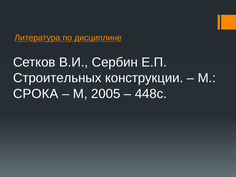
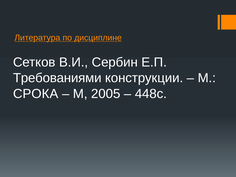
Строительных: Строительных -> Требованиями (57, 78)
